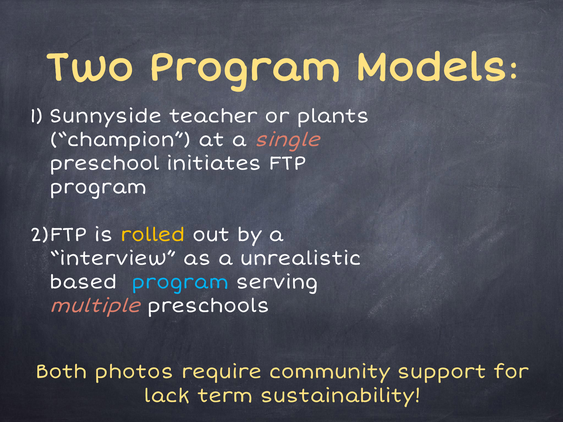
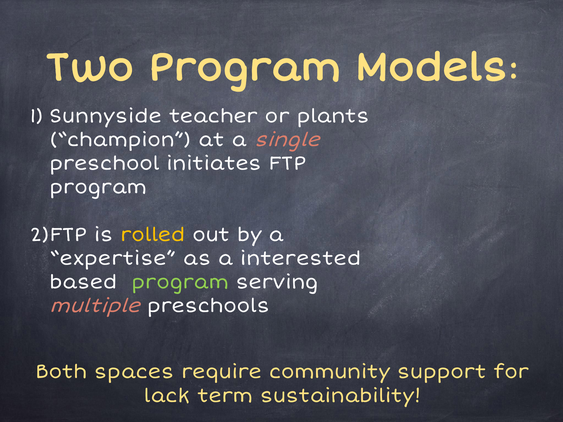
interview: interview -> expertise (113, 258)
unrealistic: unrealistic -> interested (301, 258)
program colour: light blue -> light green (180, 282)
photos: photos -> spaces (134, 372)
